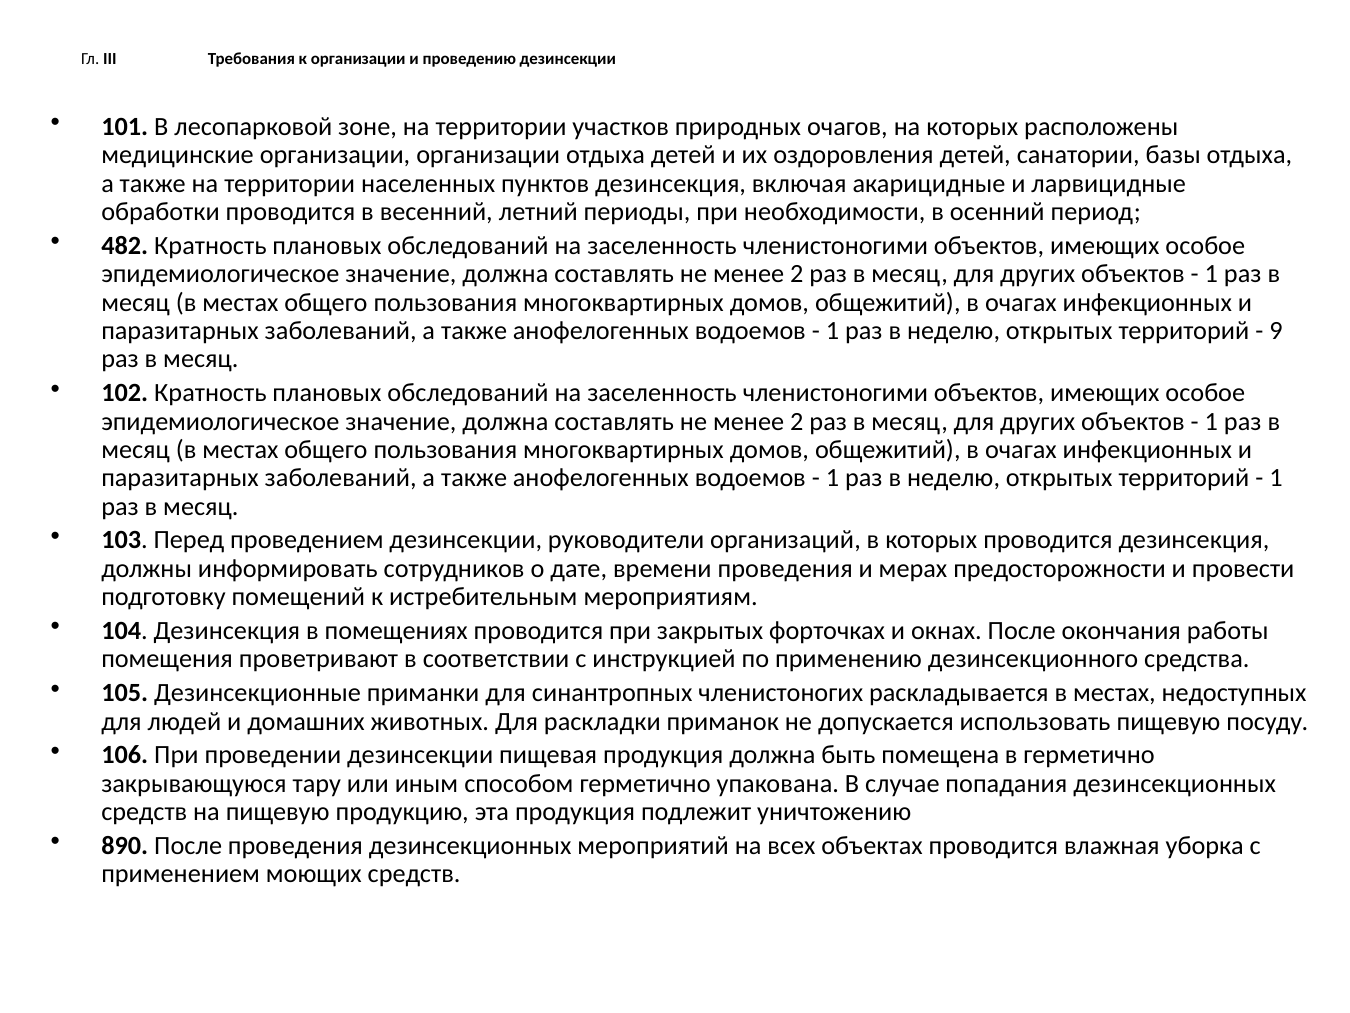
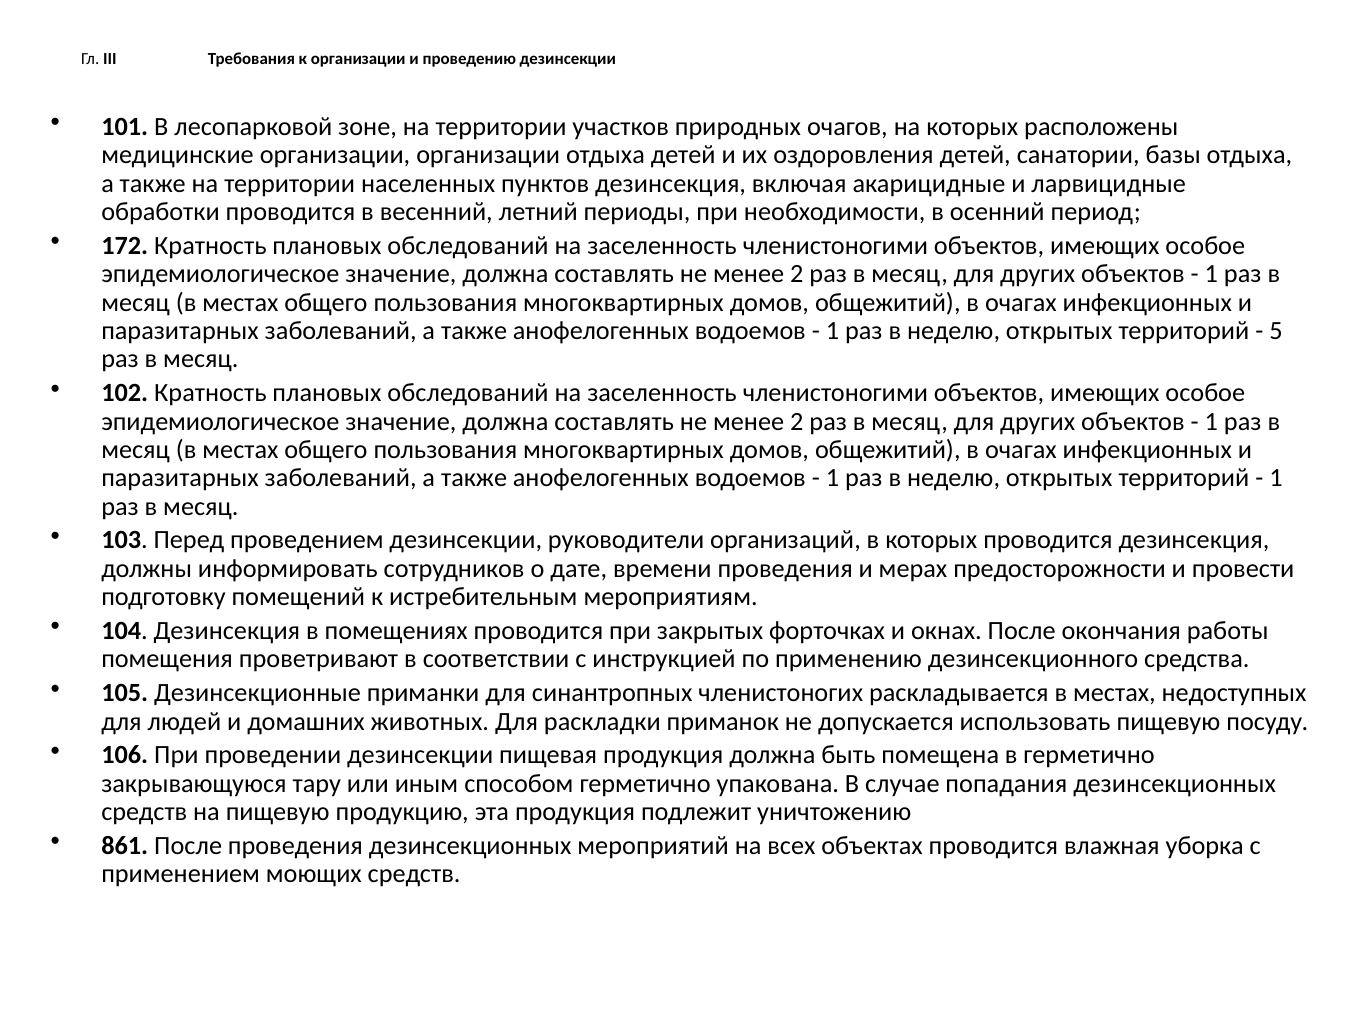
482: 482 -> 172 (125, 245)
9: 9 -> 5 (1276, 331)
890: 890 -> 861 (125, 845)
